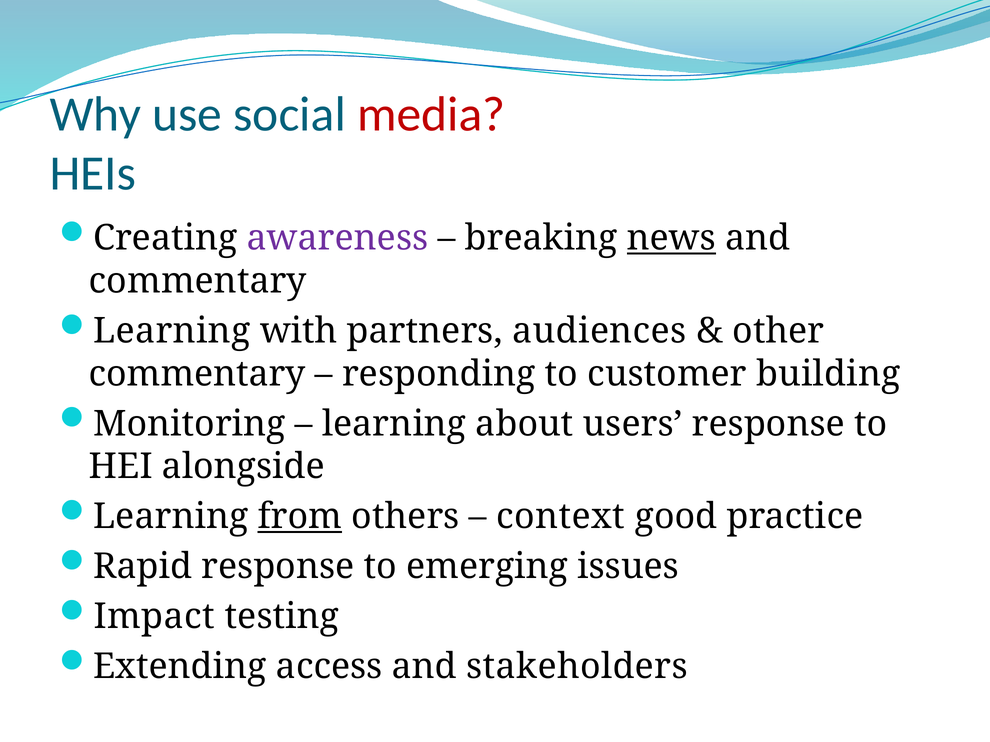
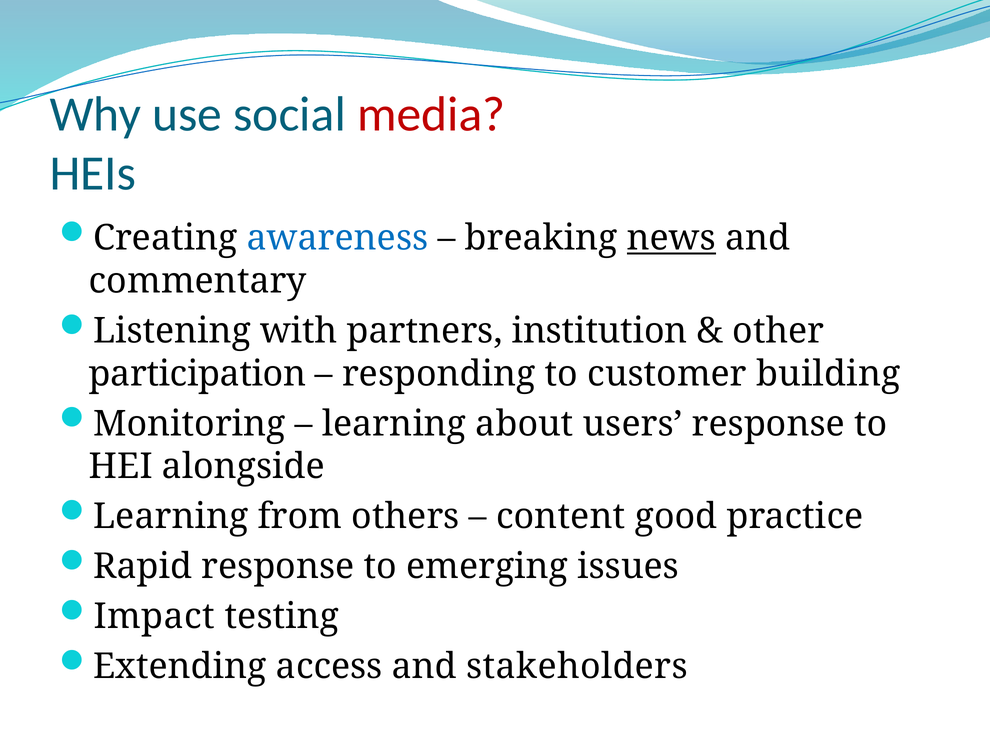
awareness colour: purple -> blue (338, 238)
Learning: Learning -> Listening (172, 331)
audiences: audiences -> institution (600, 331)
commentary: commentary -> participation (197, 374)
from underline: present -> none (300, 517)
context: context -> content (561, 517)
